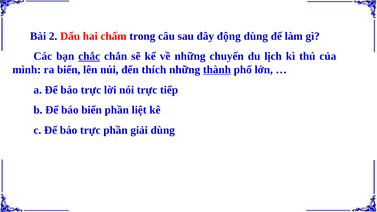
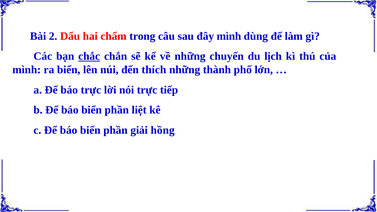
đây động: động -> mình (229, 36)
thành underline: present -> none (217, 70)
c Để báo trực: trực -> biển (90, 130)
giải dùng: dùng -> hồng (163, 130)
